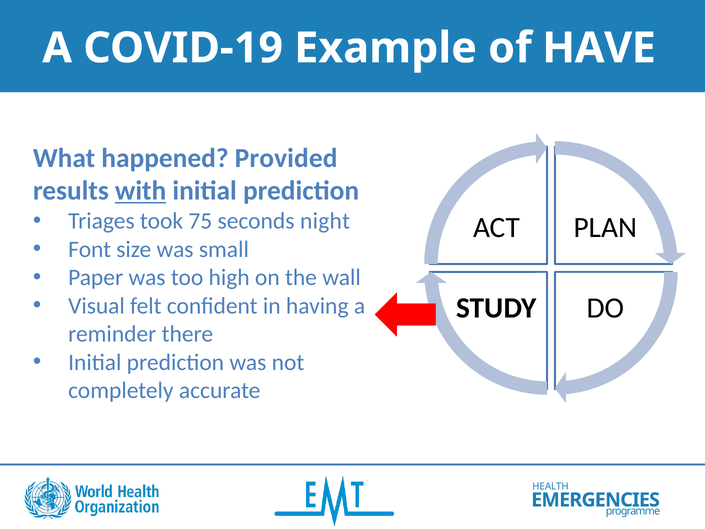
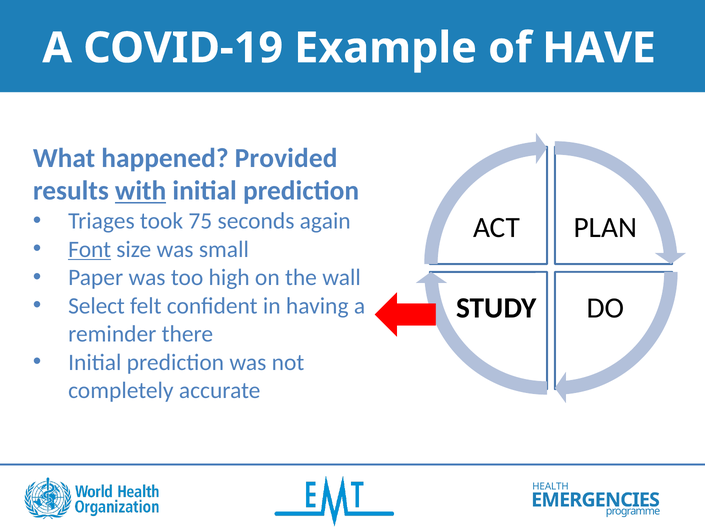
night: night -> again (325, 221)
Font underline: none -> present (90, 249)
Visual: Visual -> Select (97, 306)
